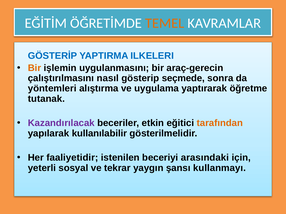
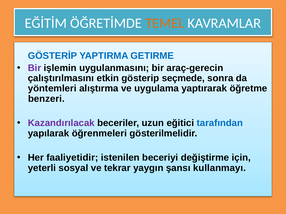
ILKELERI: ILKELERI -> GETIRME (152, 56)
Bir colour: orange -> purple (35, 68)
nasıl: nasıl -> etkin (108, 78)
tutanak: tutanak -> benzeri (46, 99)
etkin: etkin -> uzun (153, 123)
tarafından colour: orange -> blue (220, 123)
kullanılabilir: kullanılabilir -> öğrenmeleri (99, 134)
arasındaki: arasındaki -> değiştirme (205, 158)
